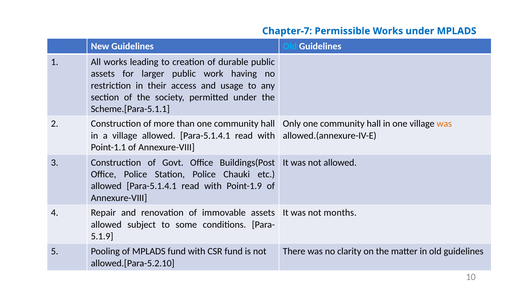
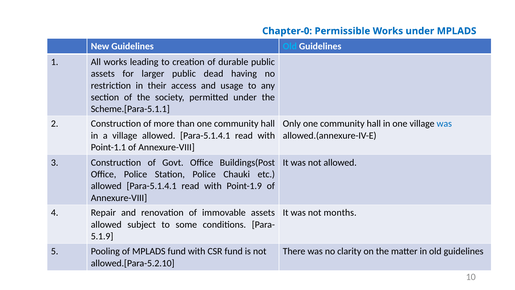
Chapter-7: Chapter-7 -> Chapter-0 (287, 31)
work: work -> dead (214, 74)
was colour: orange -> blue (444, 124)
